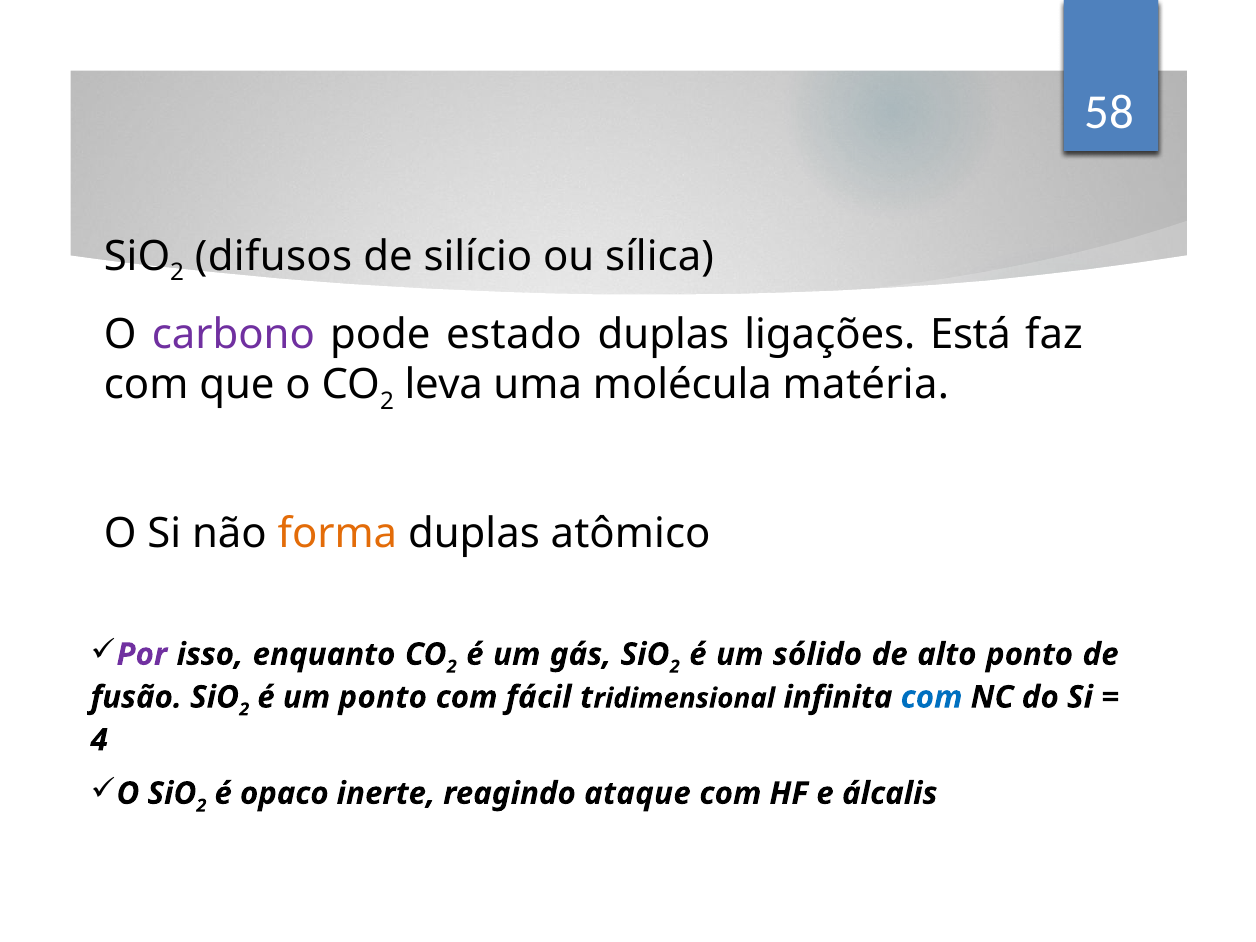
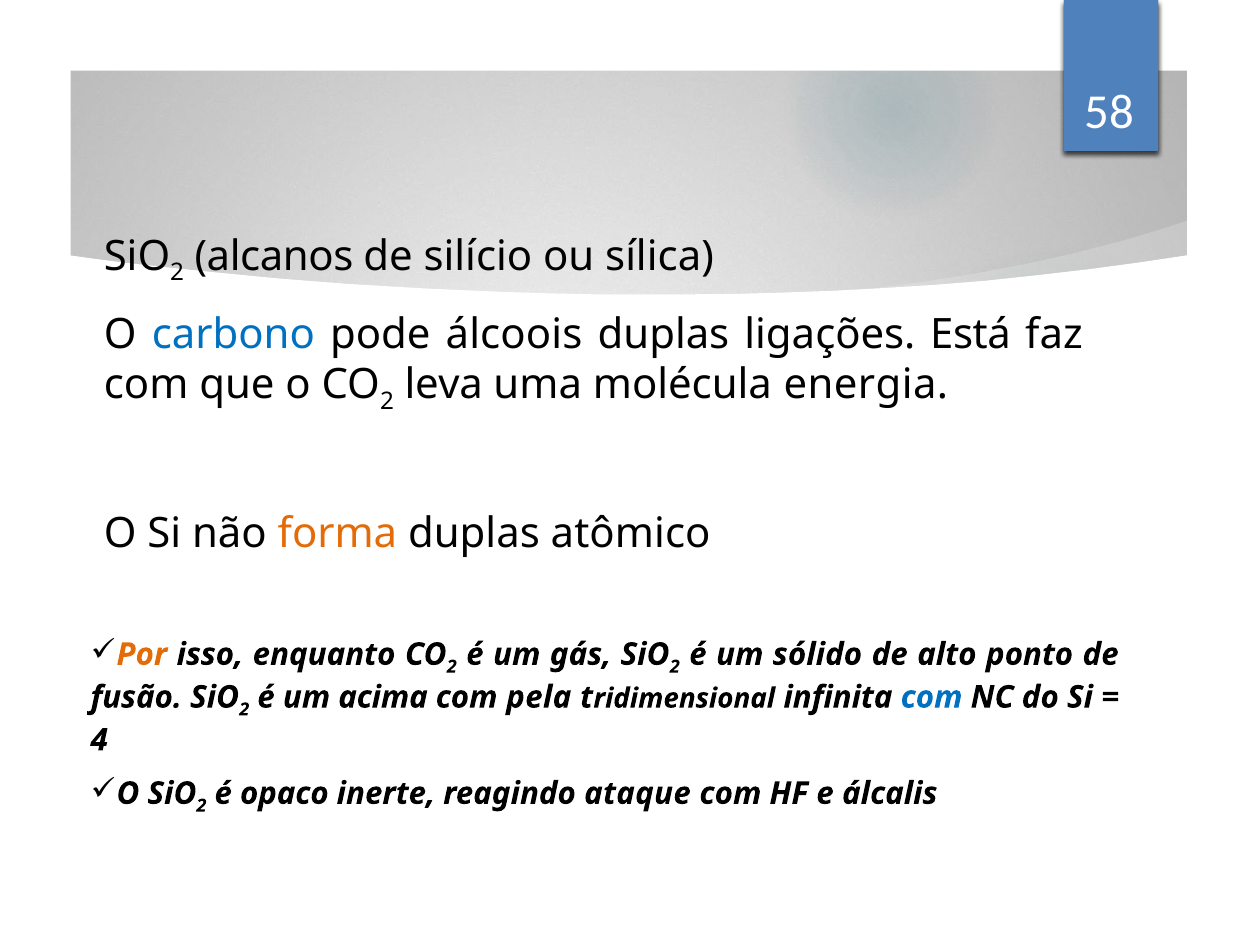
difusos: difusos -> alcanos (274, 257)
carbono colour: purple -> blue (233, 335)
estado: estado -> álcoois (514, 335)
matéria: matéria -> energia (866, 385)
Por colour: purple -> orange (142, 654)
um ponto: ponto -> acima (383, 697)
fácil: fácil -> pela (539, 697)
